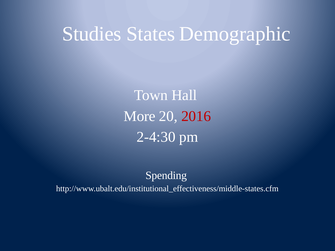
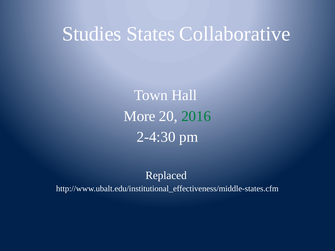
Demographic: Demographic -> Collaborative (235, 34)
2016 colour: red -> green (196, 116)
Spending: Spending -> Replaced (166, 176)
